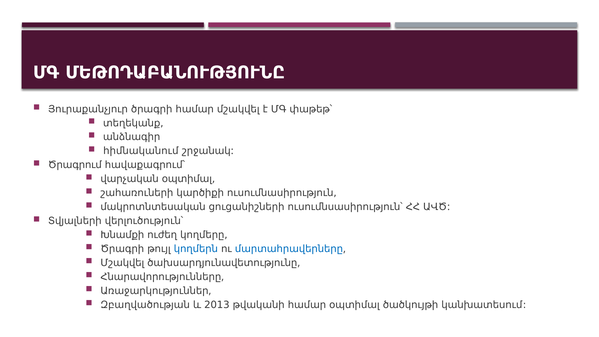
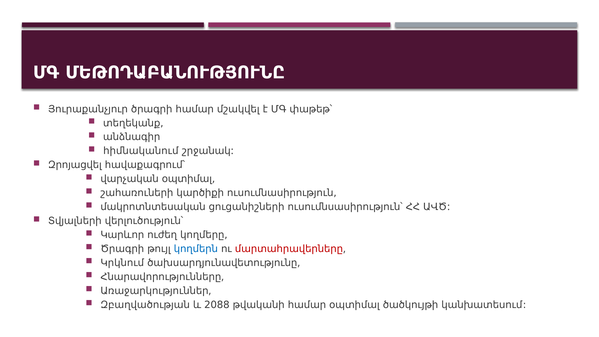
Ծրագրում: Ծրագրում -> Զրոյացվել (75, 165)
Խնամքի: Խնամքի -> Կարևոր (122, 235)
մարտահրավերները colour: blue -> red (289, 249)
Մշակվել: Մշակվել -> Կրկնում (122, 263)
2013: 2013 -> 2088 (217, 305)
